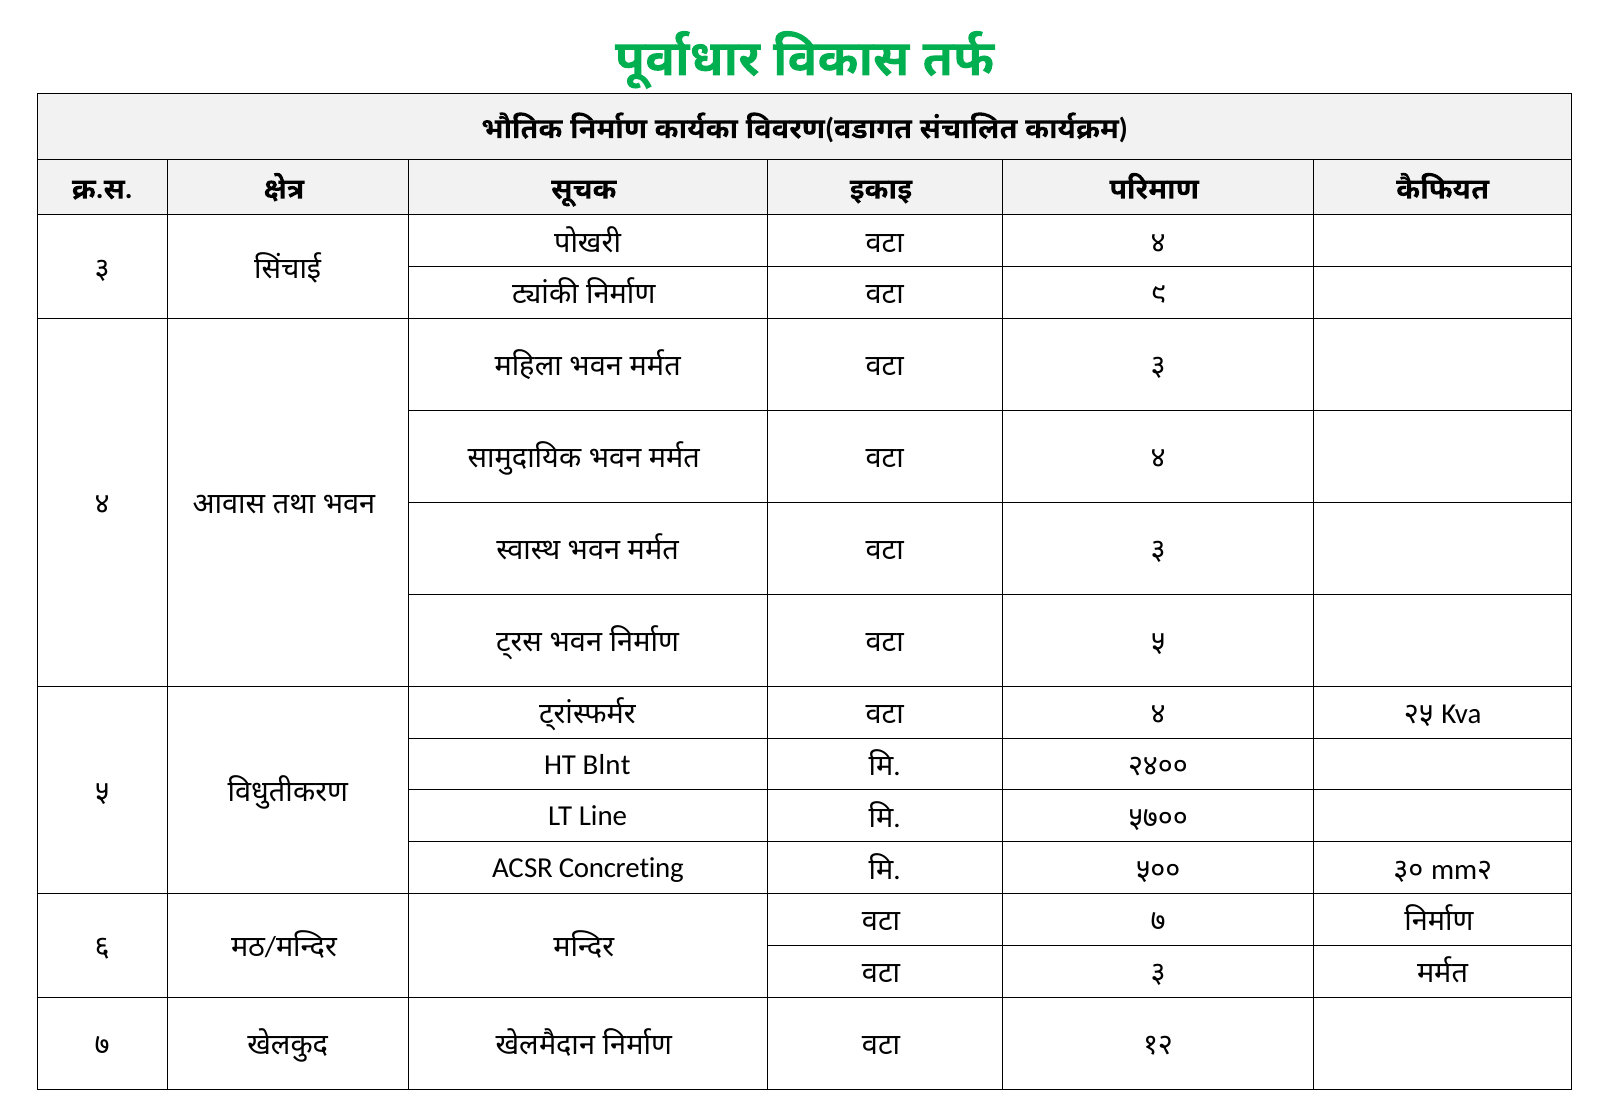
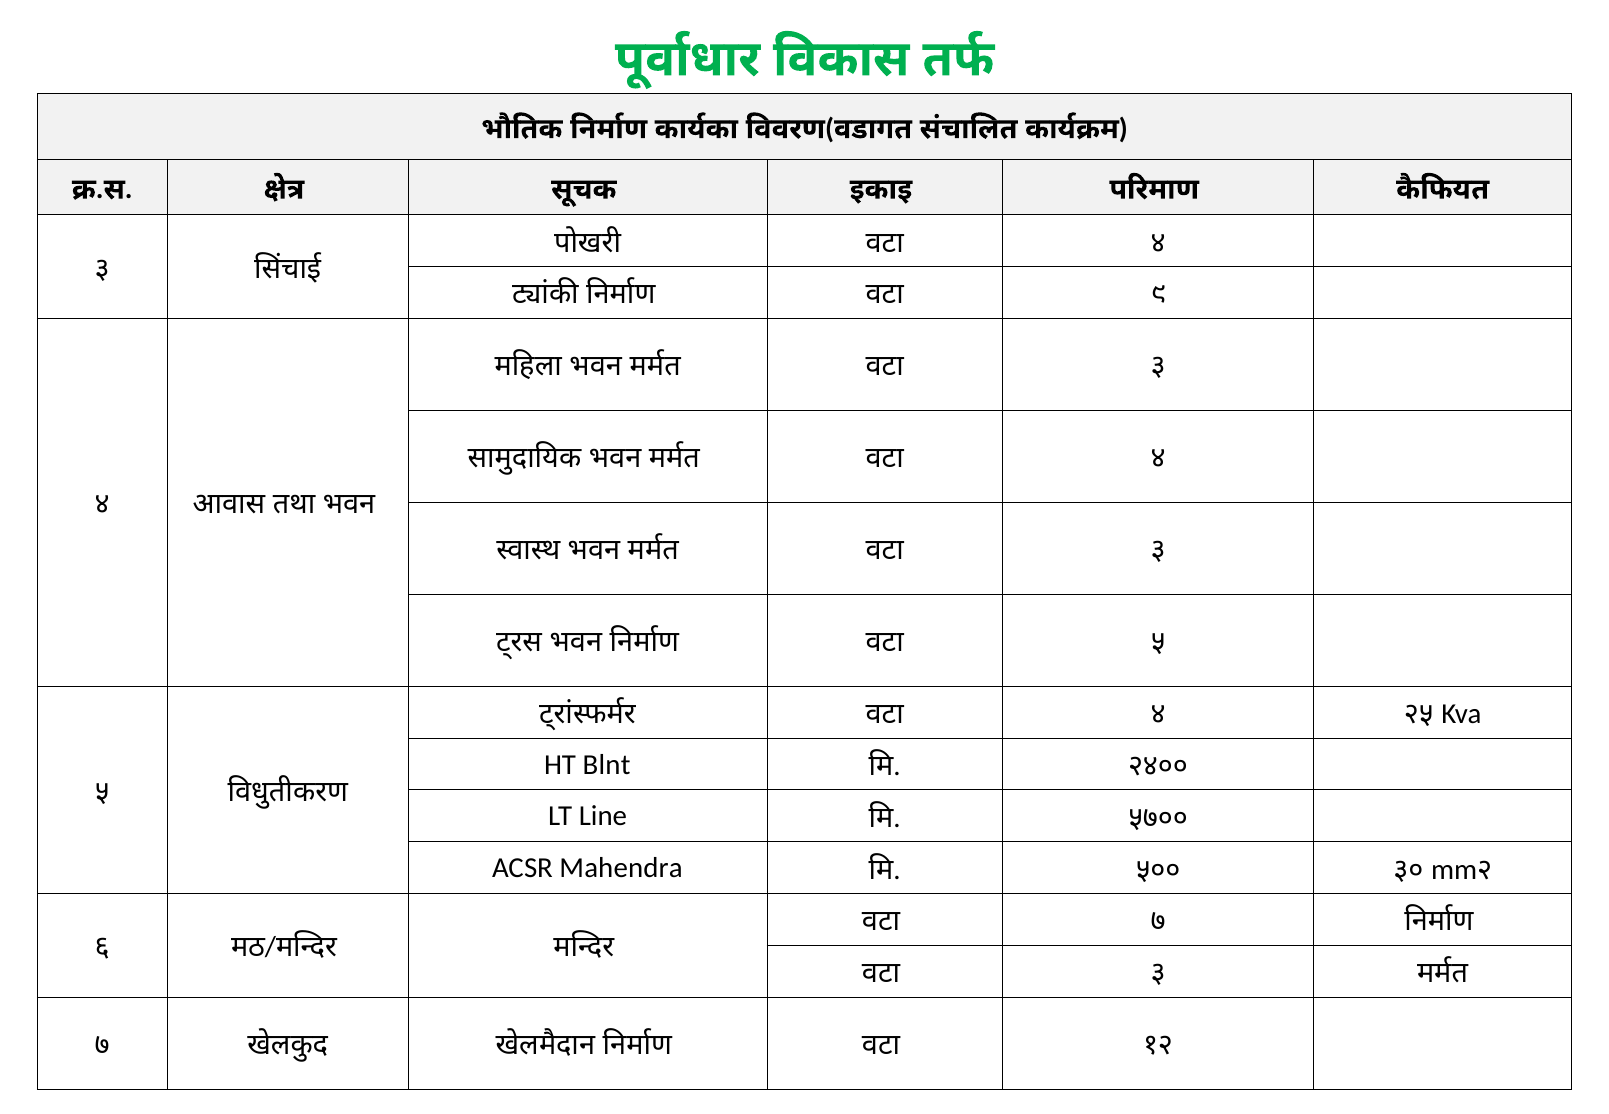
Concreting: Concreting -> Mahendra (621, 868)
